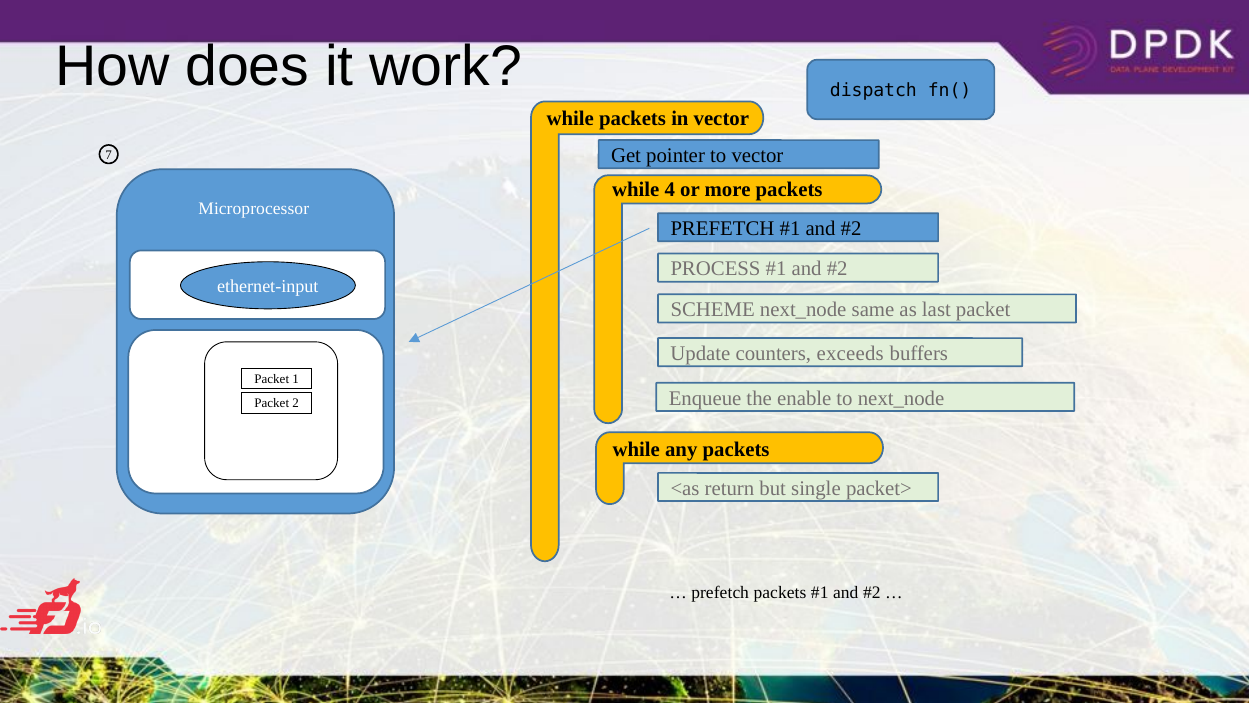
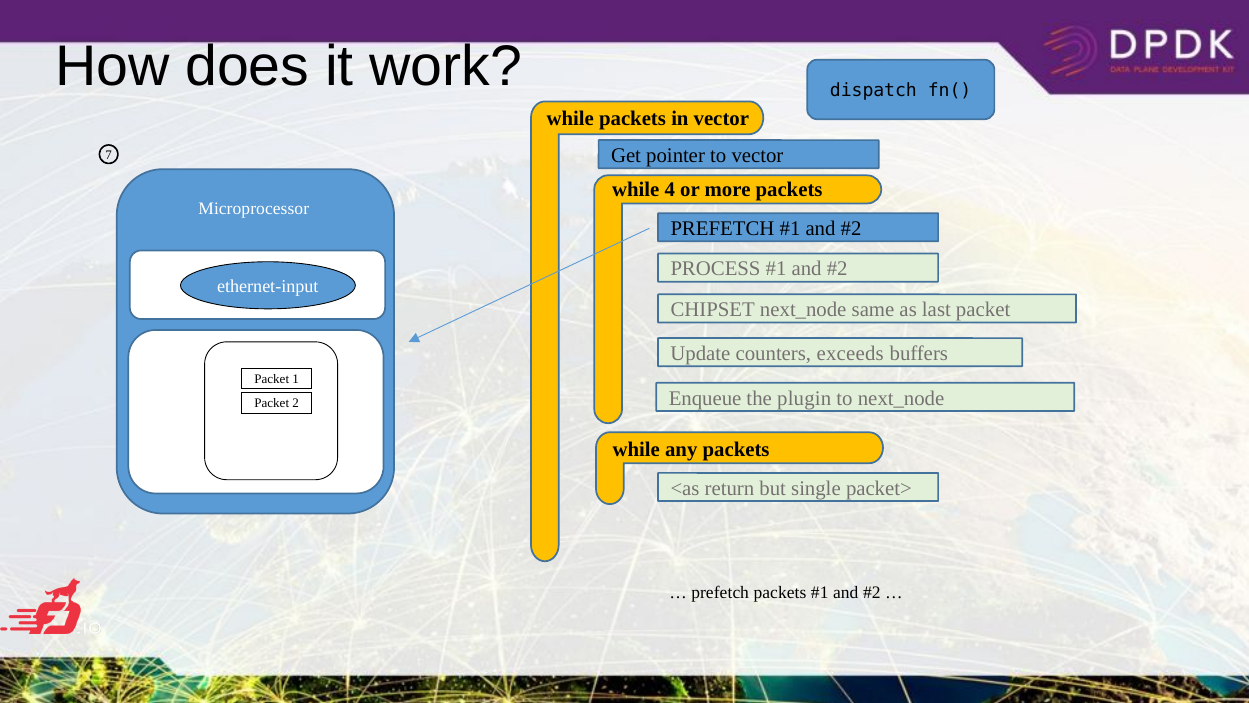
SCHEME: SCHEME -> CHIPSET (713, 310)
enable: enable -> plugin (804, 398)
